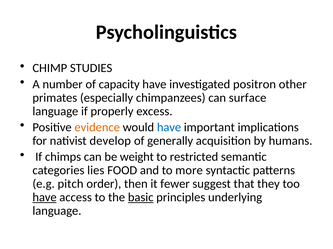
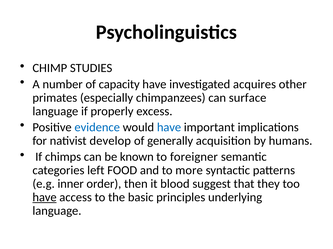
positron: positron -> acquires (255, 84)
evidence colour: orange -> blue (97, 128)
weight: weight -> known (137, 157)
restricted: restricted -> foreigner (194, 157)
lies: lies -> left (96, 171)
pitch: pitch -> inner (71, 184)
fewer: fewer -> blood (175, 184)
basic underline: present -> none (141, 198)
